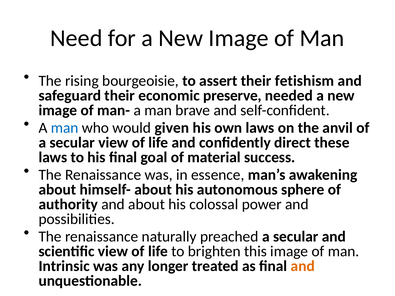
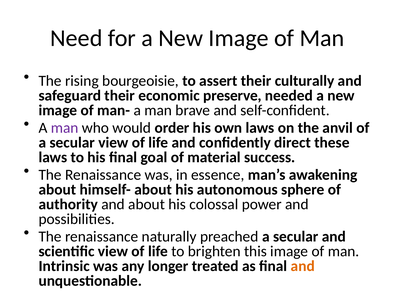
fetishism: fetishism -> culturally (305, 81)
man colour: blue -> purple (65, 128)
given: given -> order (172, 128)
